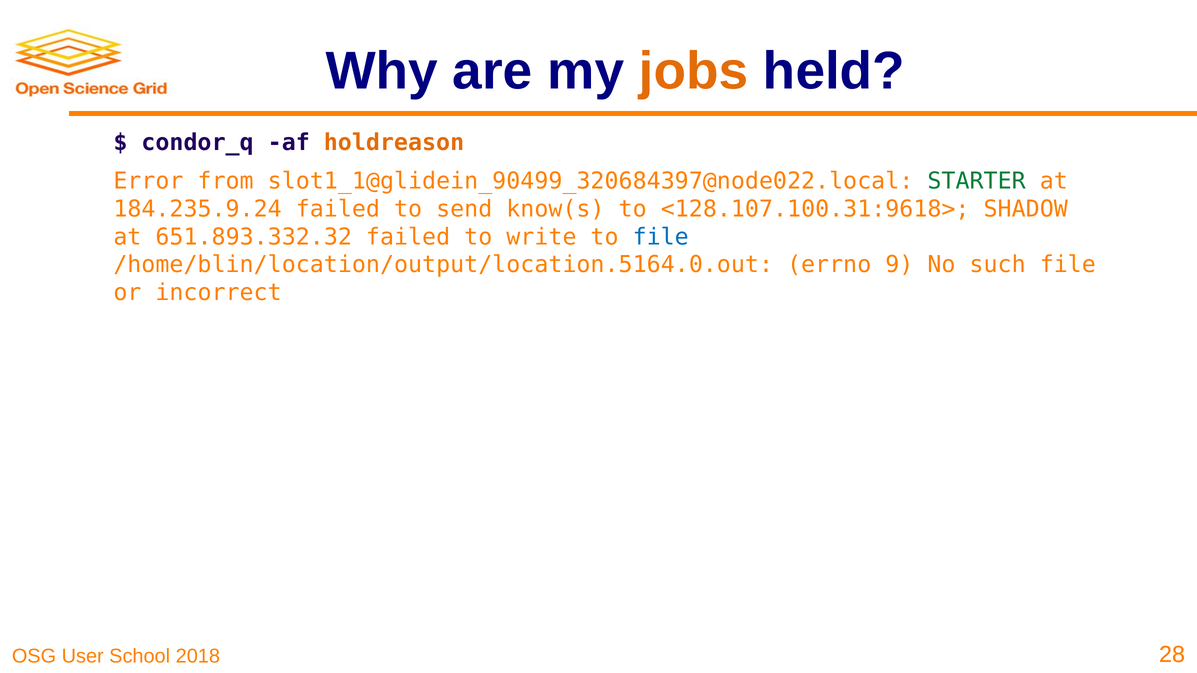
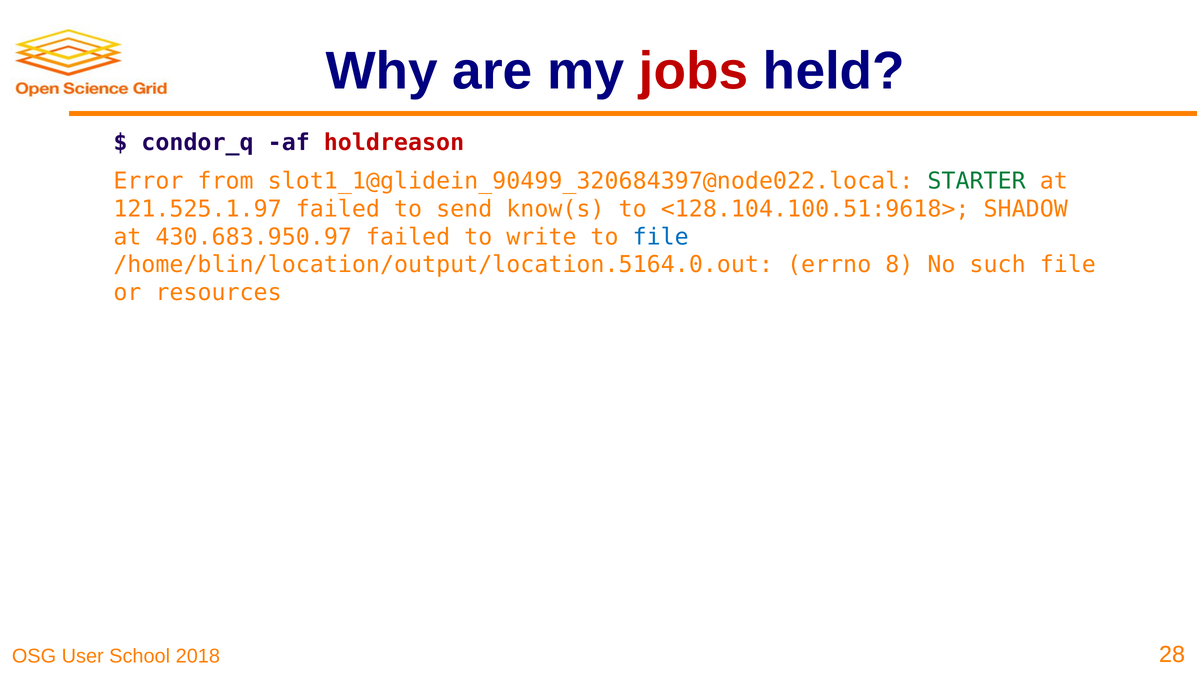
jobs colour: orange -> red (694, 71)
holdreason colour: orange -> red (394, 143)
184.235.9.24: 184.235.9.24 -> 121.525.1.97 (198, 209)
<128.107.100.31:9618>: <128.107.100.31:9618> -> <128.104.100.51:9618> (815, 209)
651.893.332.32: 651.893.332.32 -> 430.683.950.97 (254, 237)
9: 9 -> 8 (899, 265)
incorrect: incorrect -> resources (219, 293)
